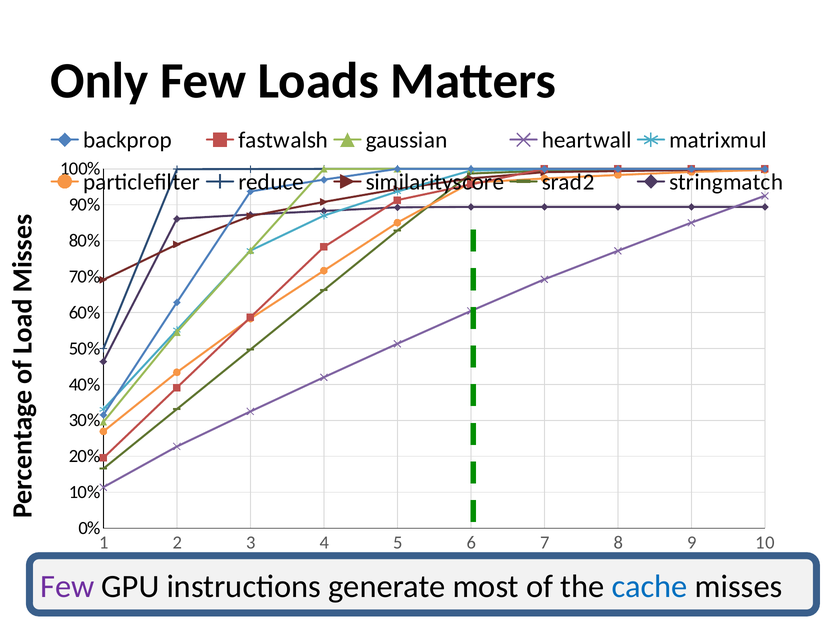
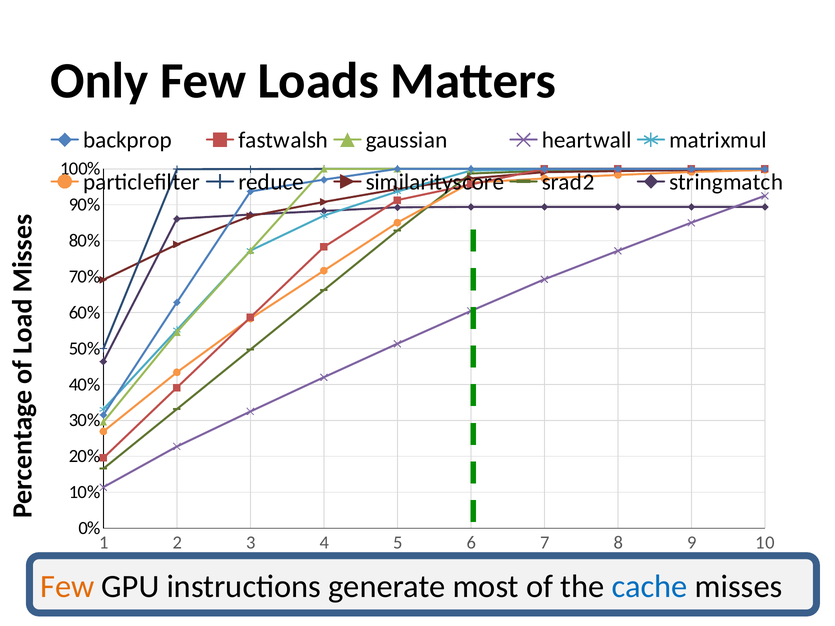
Few colour: purple -> orange (67, 587)
